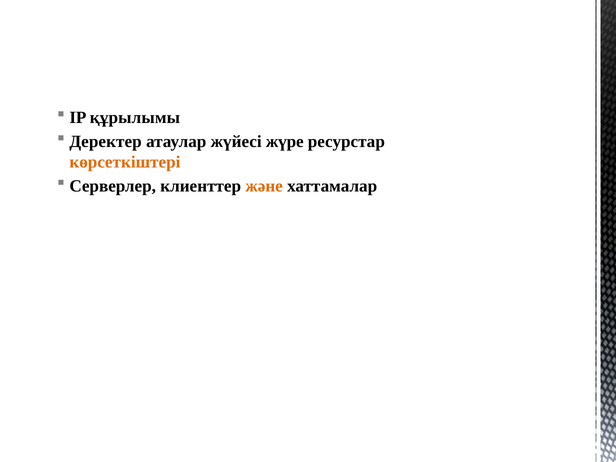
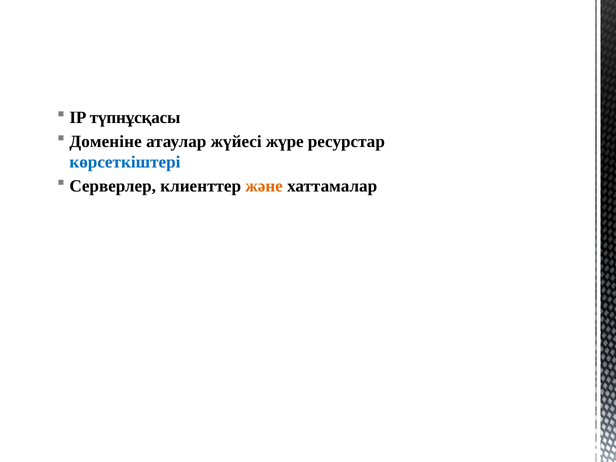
құрылымы: құрылымы -> түпнұсқасы (135, 118)
Деректер: Деректер -> Доменіне (106, 142)
көрсеткіштері colour: orange -> blue (125, 162)
